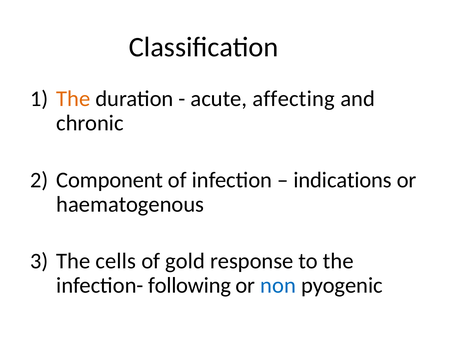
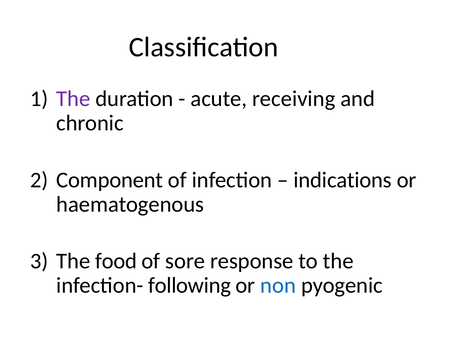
The colour: orange -> purple (73, 99)
affecting: affecting -> receiving (294, 99)
cells: cells -> food (116, 261)
gold: gold -> sore (185, 261)
